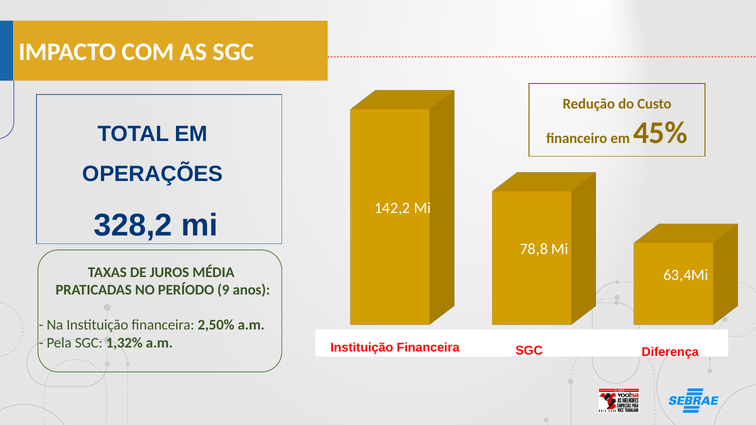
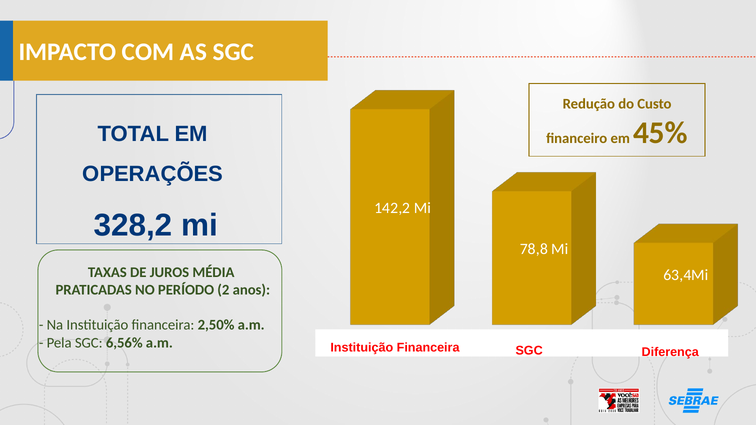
9: 9 -> 2 (223, 290)
1,32%: 1,32% -> 6,56% (124, 343)
